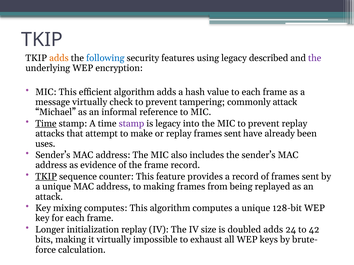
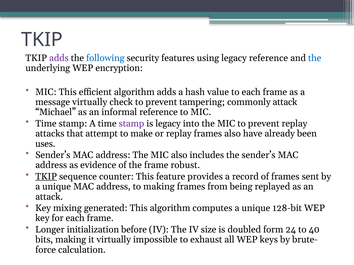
adds colour: orange -> purple (59, 58)
legacy described: described -> reference (268, 58)
the colour: purple -> blue (315, 58)
Time underline: present -> none (46, 124)
replay frames sent: sent -> also (233, 134)
frame record: record -> robust (185, 165)
mixing computes: computes -> generated (106, 208)
initialization replay: replay -> before (134, 230)
doubled adds: adds -> form (273, 230)
42: 42 -> 40 (314, 230)
